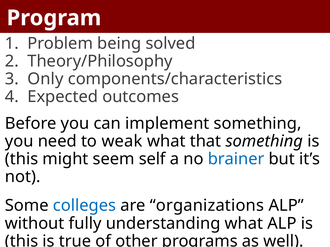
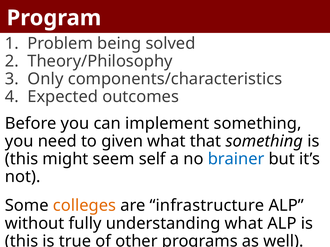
weak: weak -> given (122, 141)
colleges colour: blue -> orange (84, 206)
organizations: organizations -> infrastructure (207, 206)
